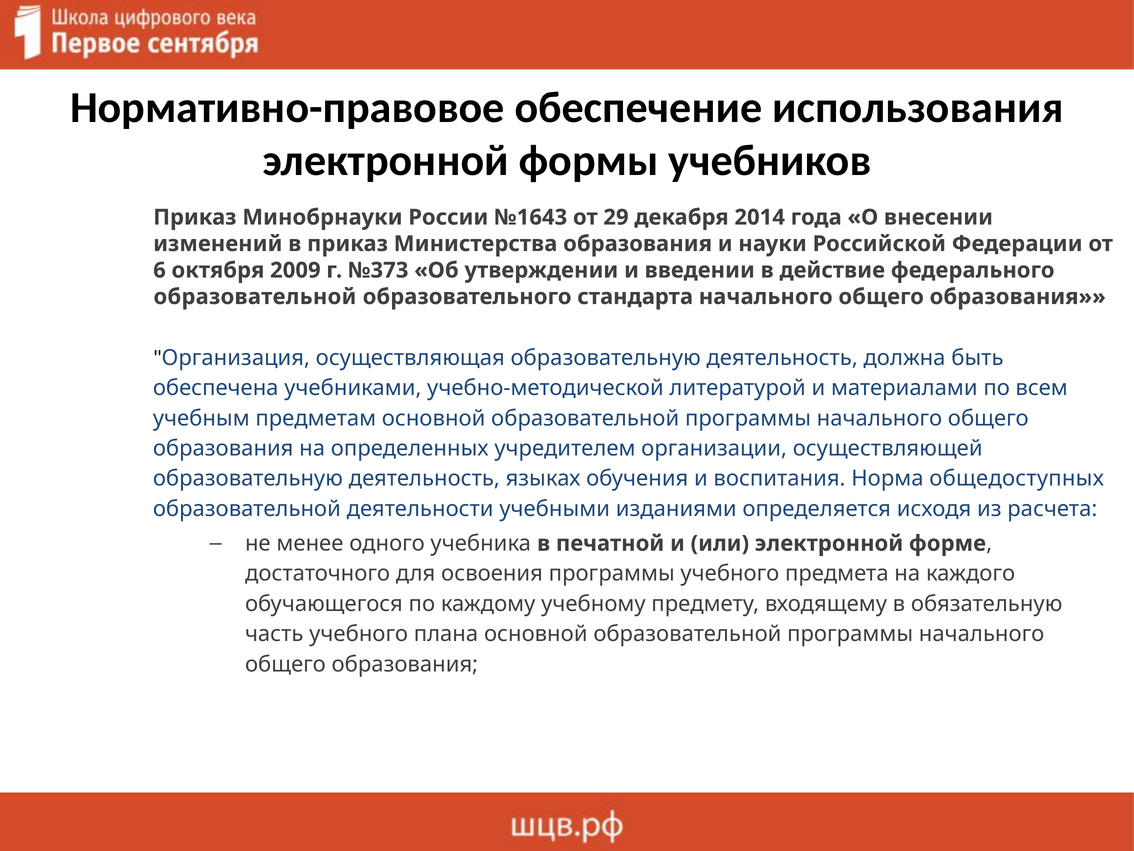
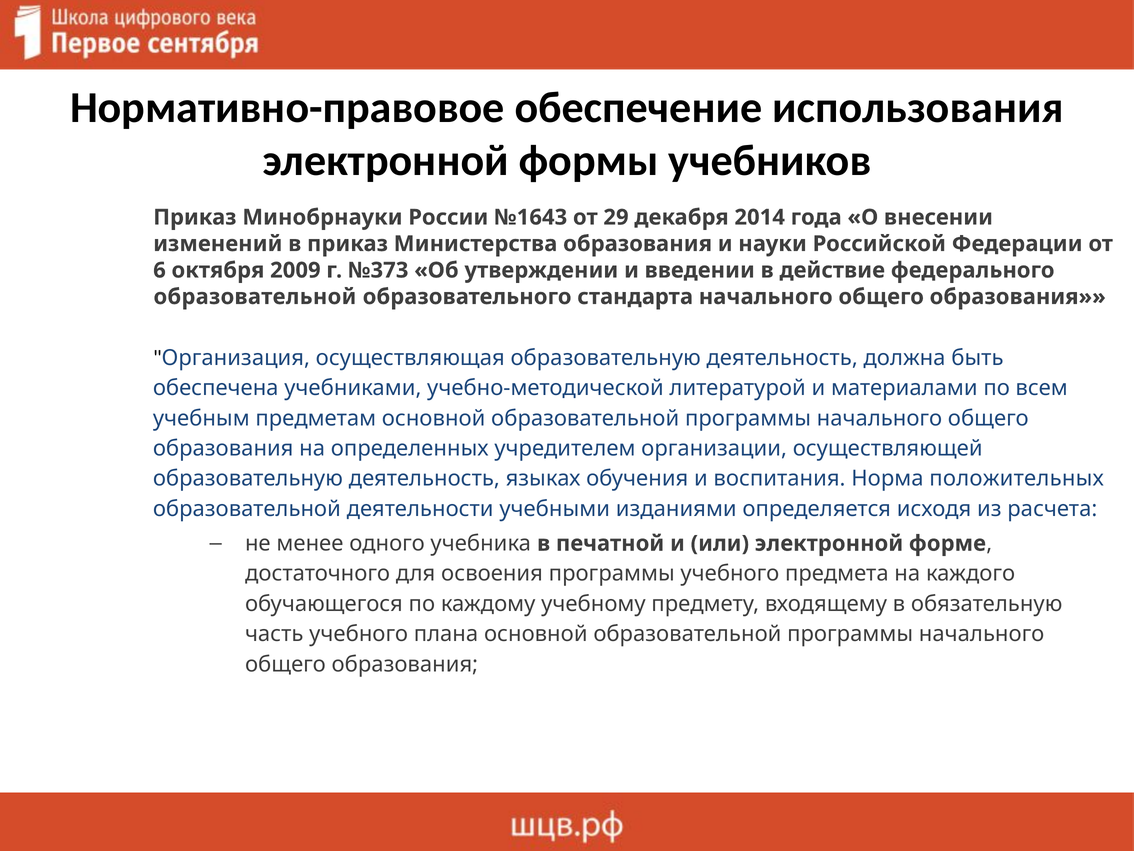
общедоступных: общедоступных -> положительных (1017, 478)
